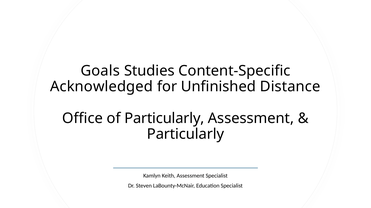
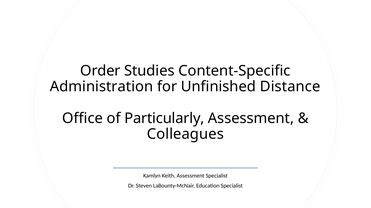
Goals: Goals -> Order (100, 71)
Acknowledged: Acknowledged -> Administration (101, 87)
Particularly: Particularly -> Colleagues (185, 135)
